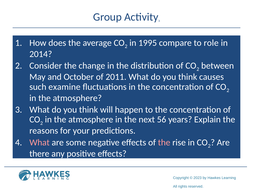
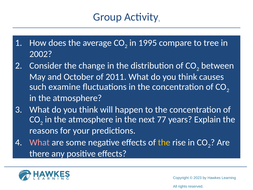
role: role -> tree (211, 43)
2014: 2014 -> 2002 (41, 54)
56: 56 -> 77 (162, 119)
the colour: pink -> yellow (164, 142)
